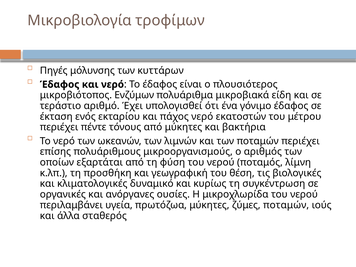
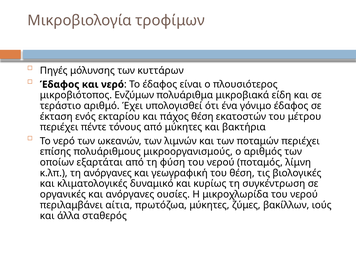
πάχος νερό: νερό -> θέση (202, 117)
τη προσθήκη: προσθήκη -> ανόργανες (108, 173)
υγεία: υγεία -> αίτια (119, 205)
ζύμες ποταμών: ποταμών -> βακίλλων (286, 205)
